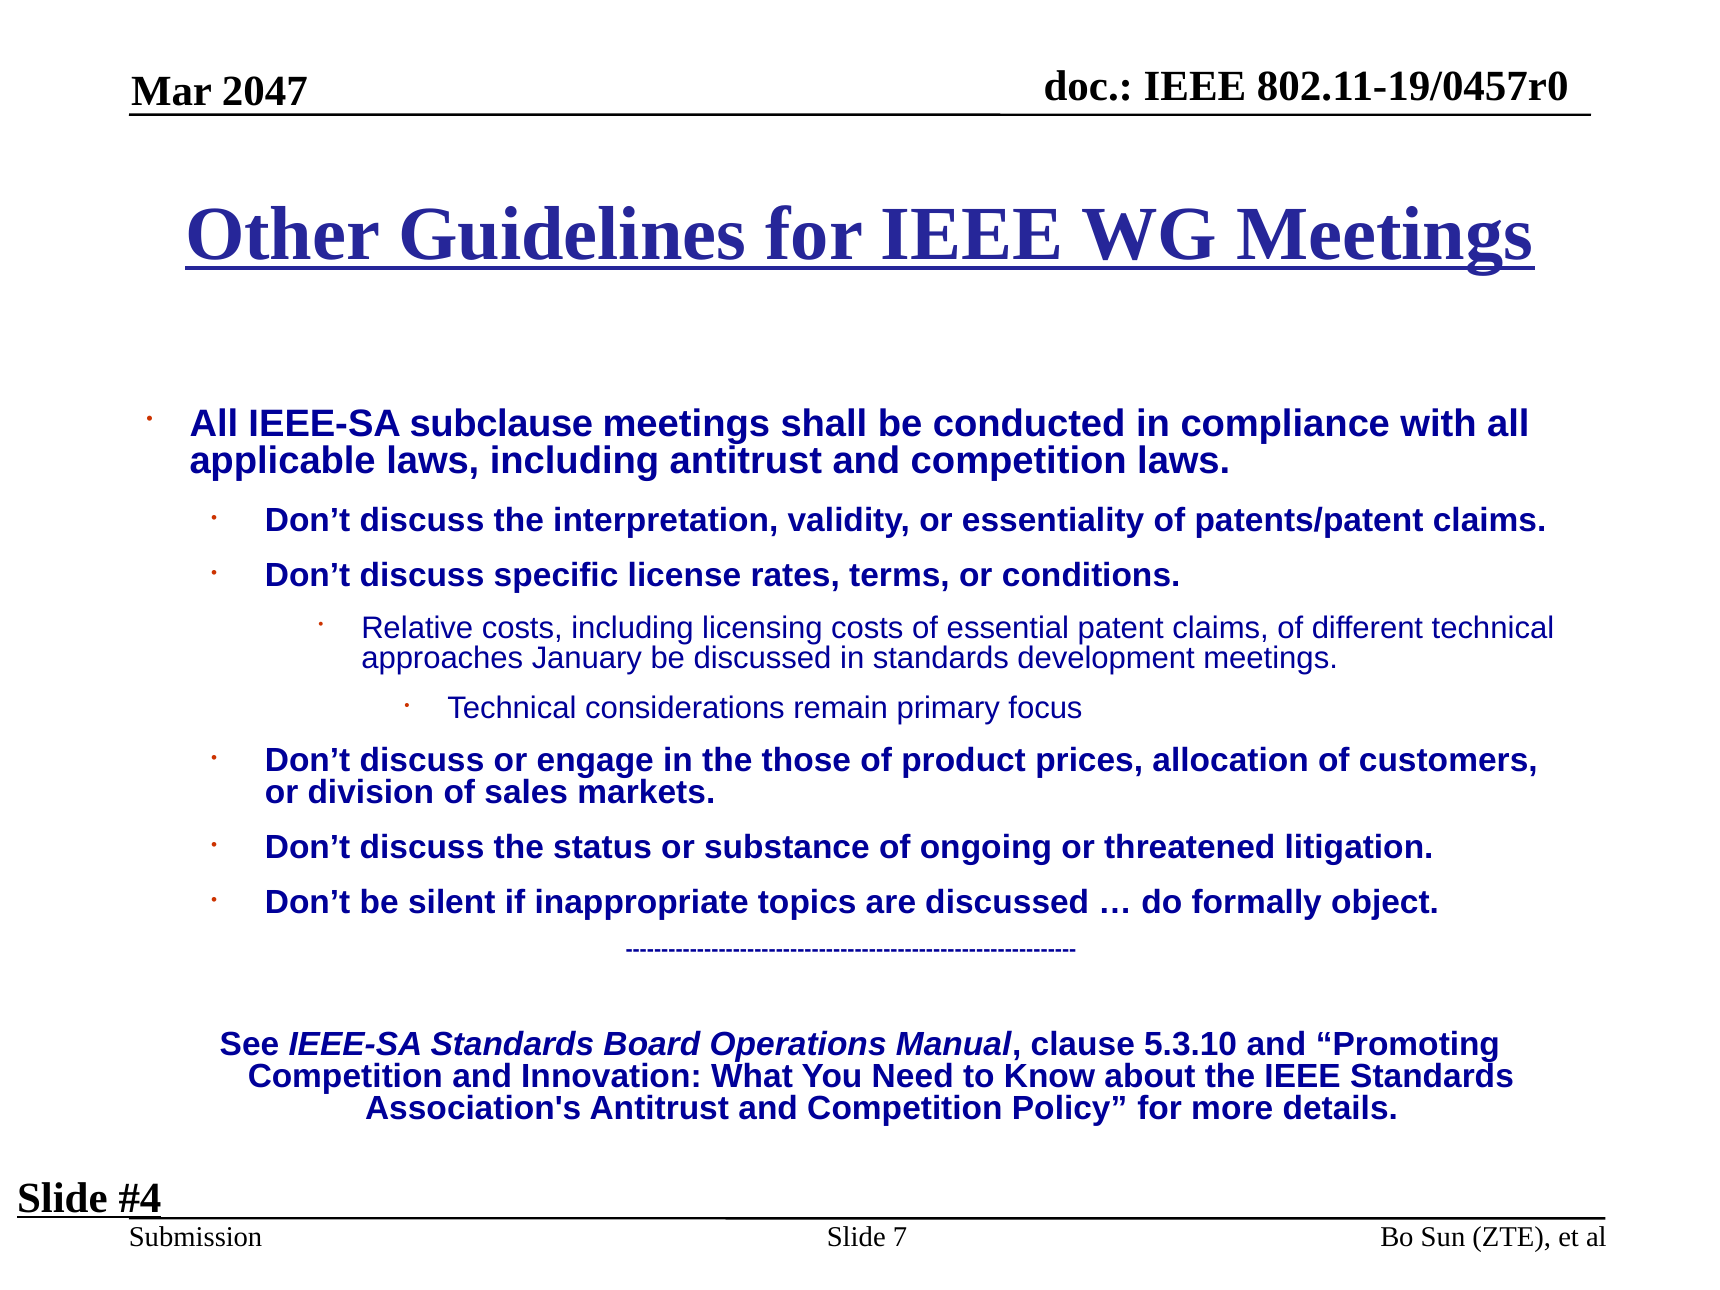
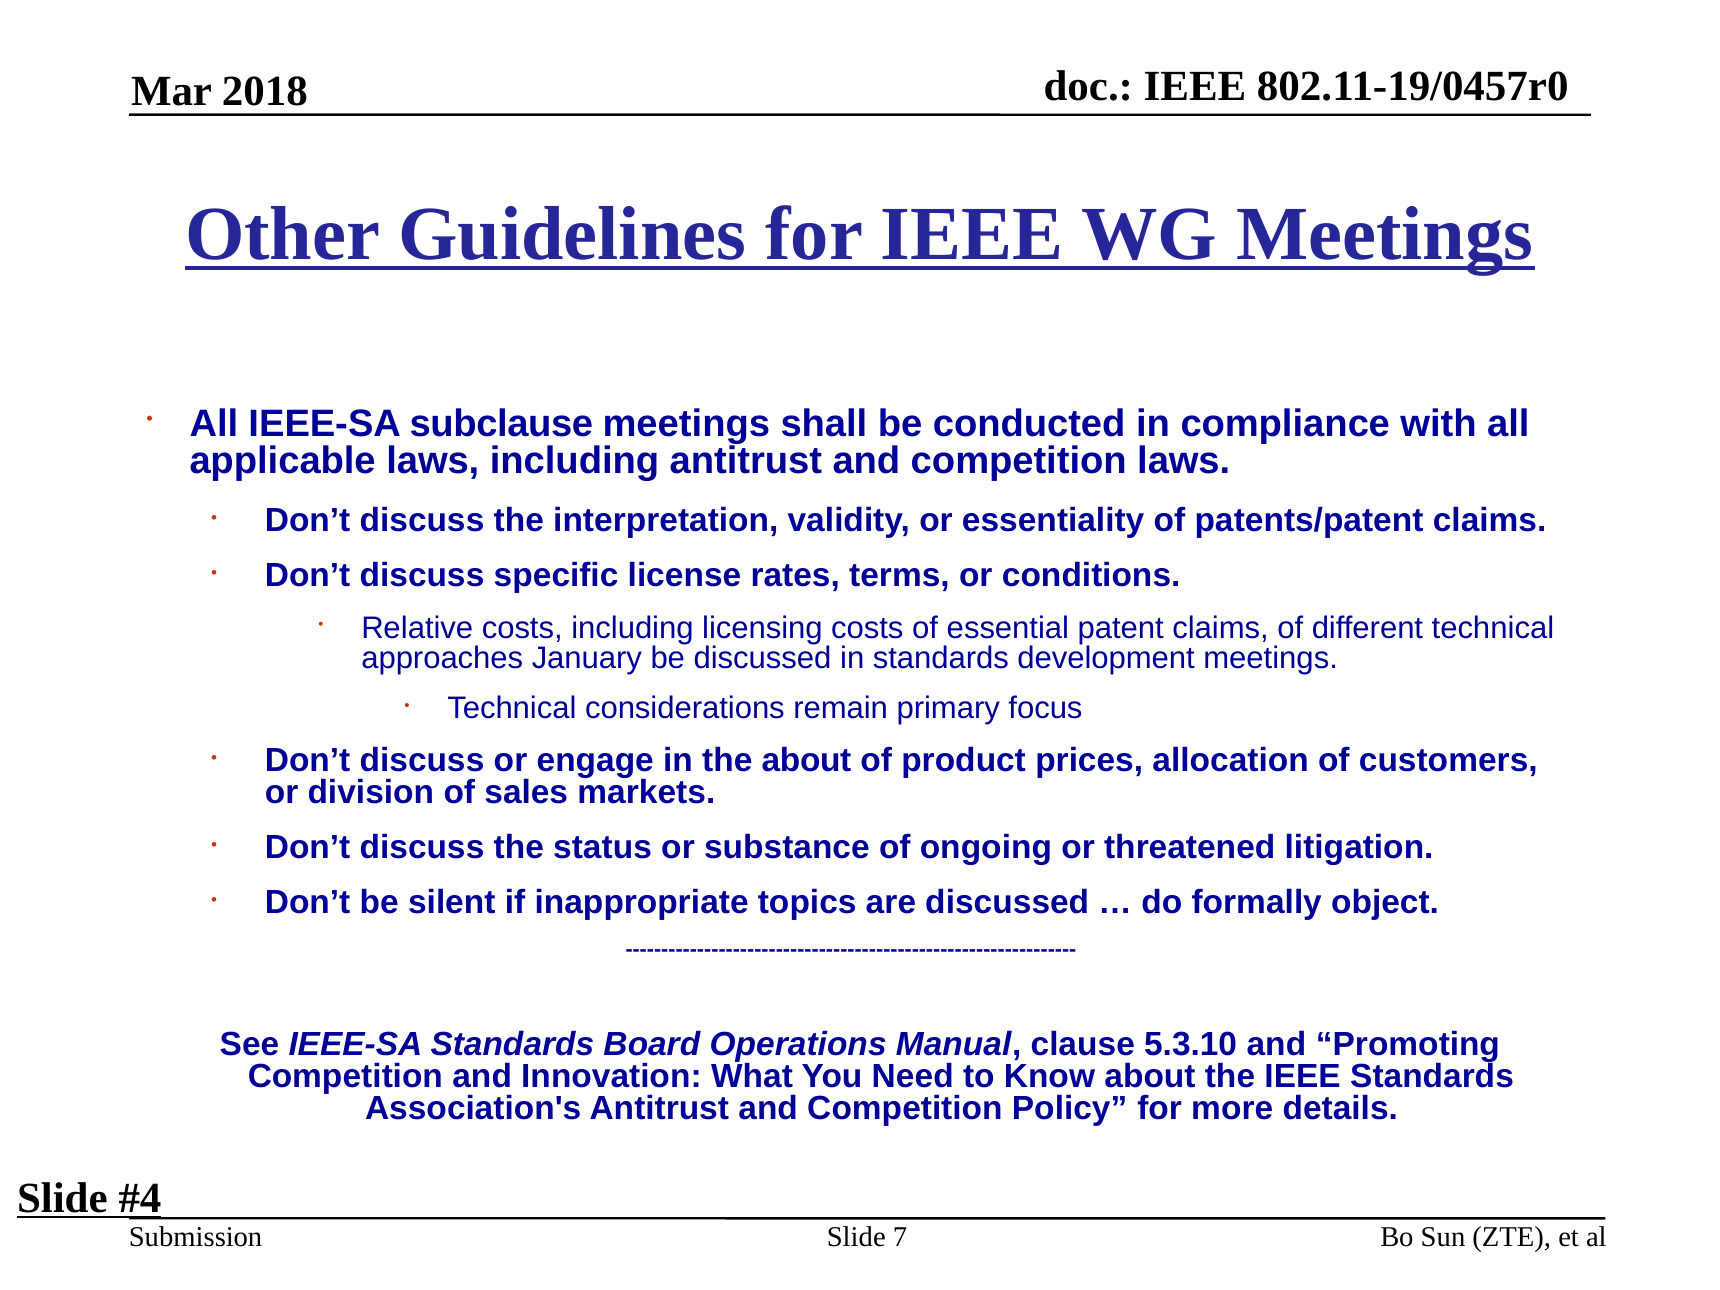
2047: 2047 -> 2018 (265, 92)
the those: those -> about (807, 760)
